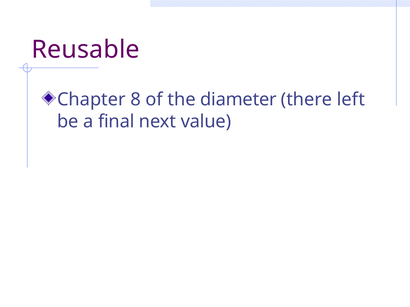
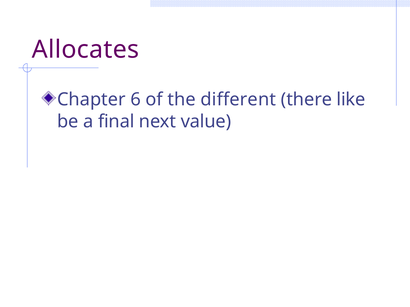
Reusable: Reusable -> Allocates (86, 50)
8: 8 -> 6 (136, 100)
diameter: diameter -> different (238, 100)
left: left -> like (351, 100)
